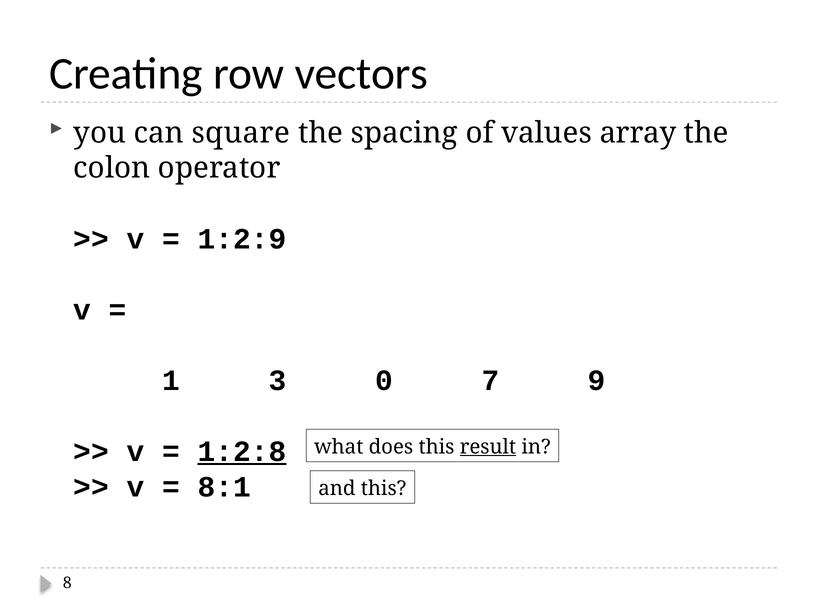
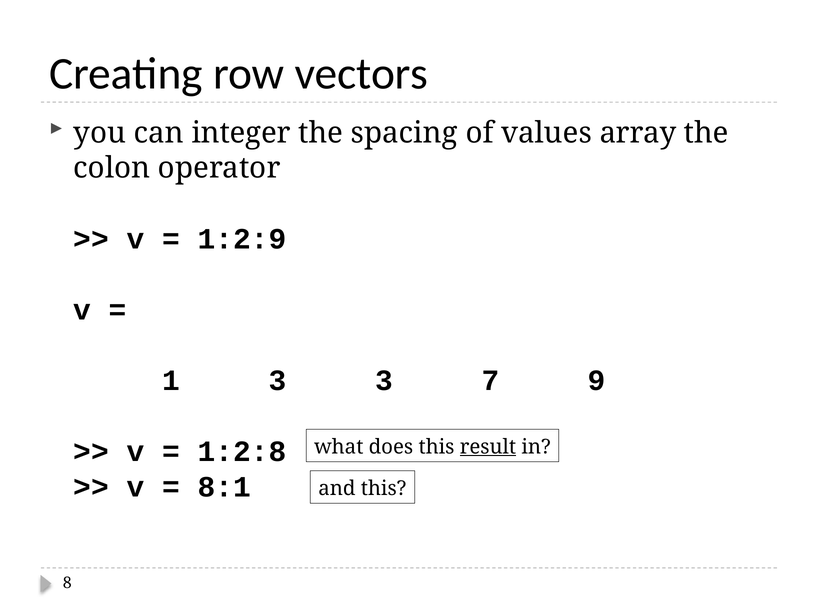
square: square -> integer (241, 133)
3 0: 0 -> 3 (384, 381)
1:2:8 underline: present -> none (242, 452)
